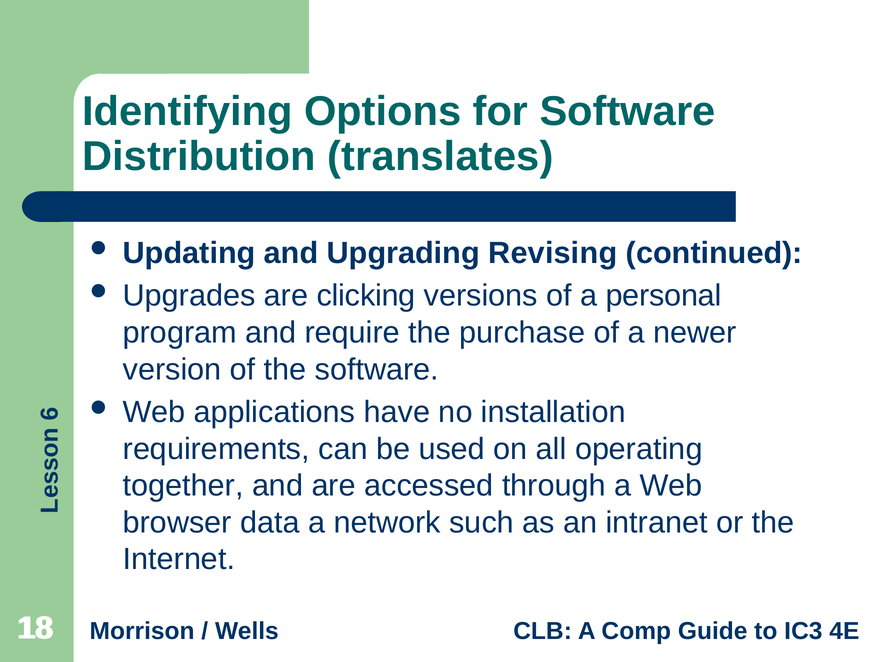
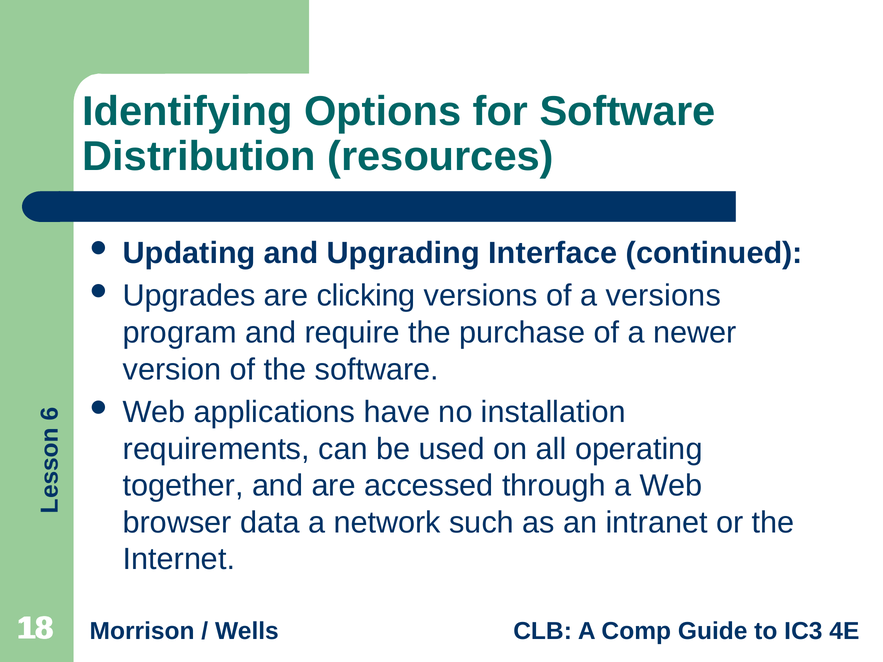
translates: translates -> resources (441, 157)
Revising: Revising -> Interface (553, 253)
a personal: personal -> versions (663, 296)
